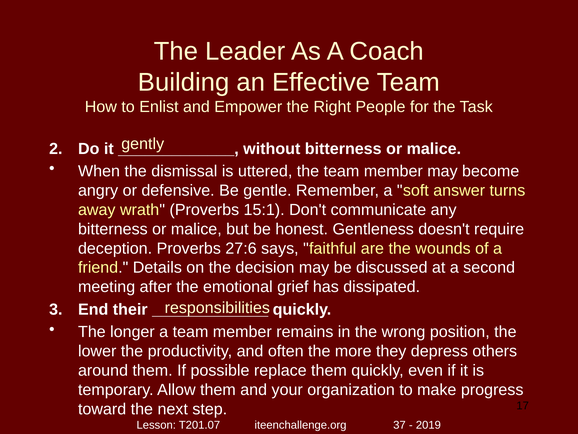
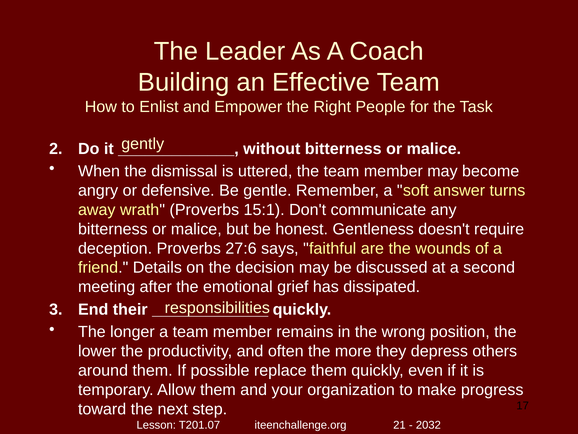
37: 37 -> 21 (399, 425)
2019: 2019 -> 2032 (428, 425)
